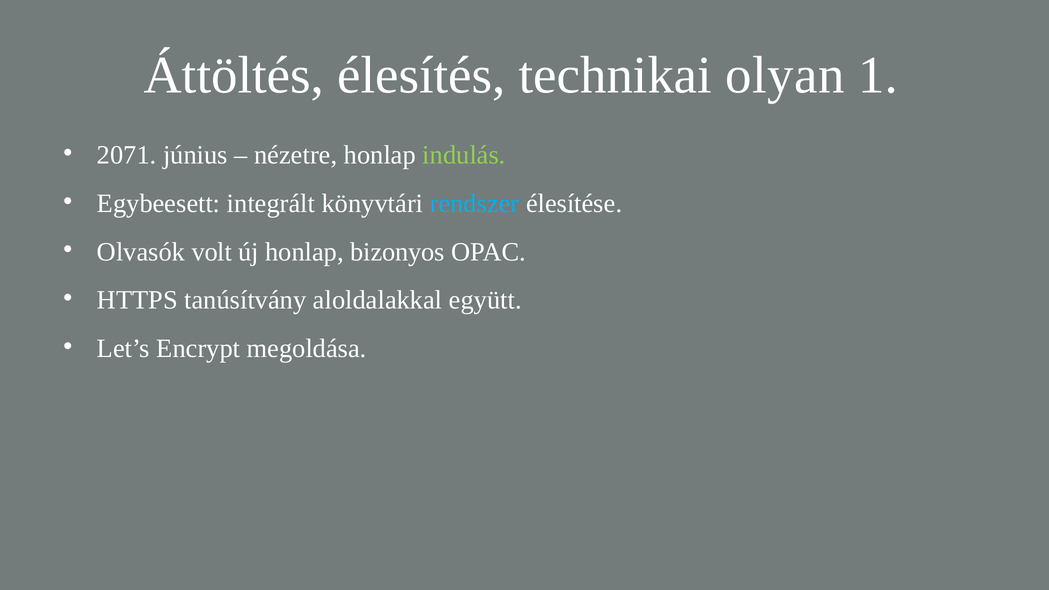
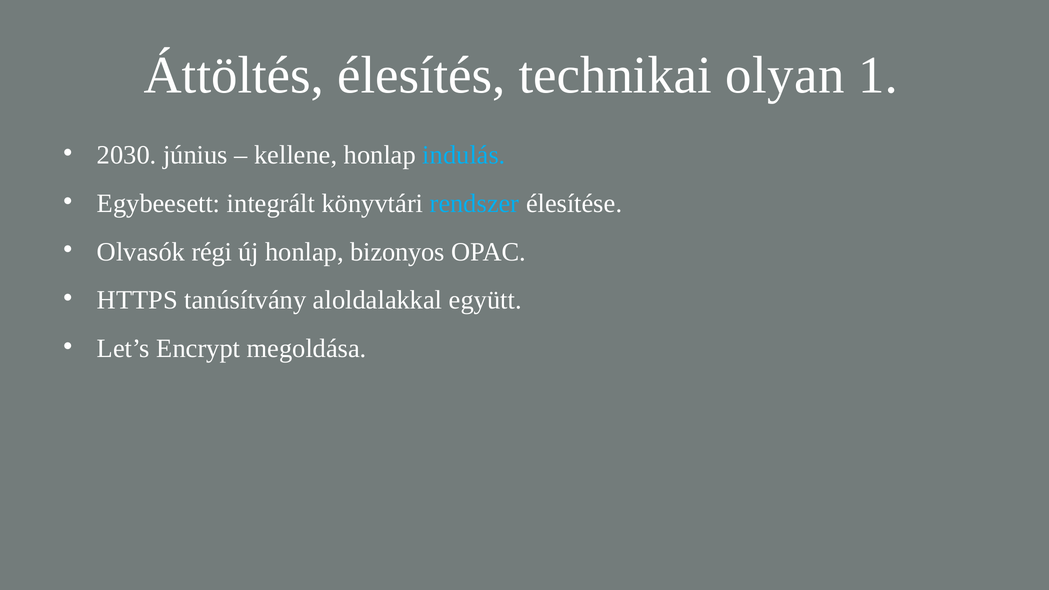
2071: 2071 -> 2030 (127, 155)
nézetre: nézetre -> kellene (296, 155)
indulás colour: light green -> light blue (464, 155)
volt: volt -> régi (212, 252)
